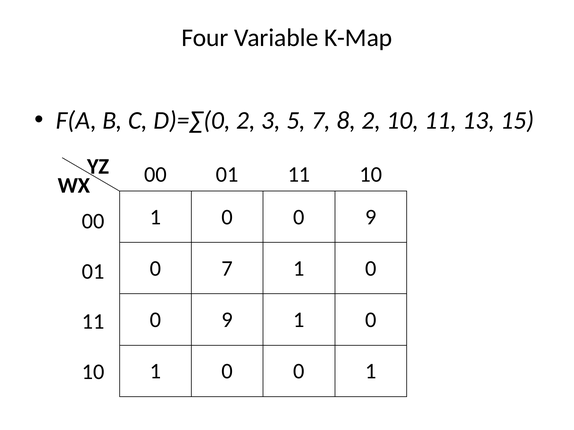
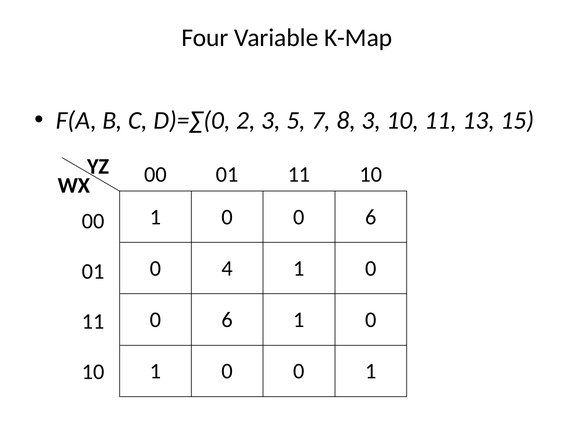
8 2: 2 -> 3 (371, 120)
9: 9 -> 6 (371, 217)
0 7: 7 -> 4 (227, 269)
9: 9 -> 6 (227, 320)
